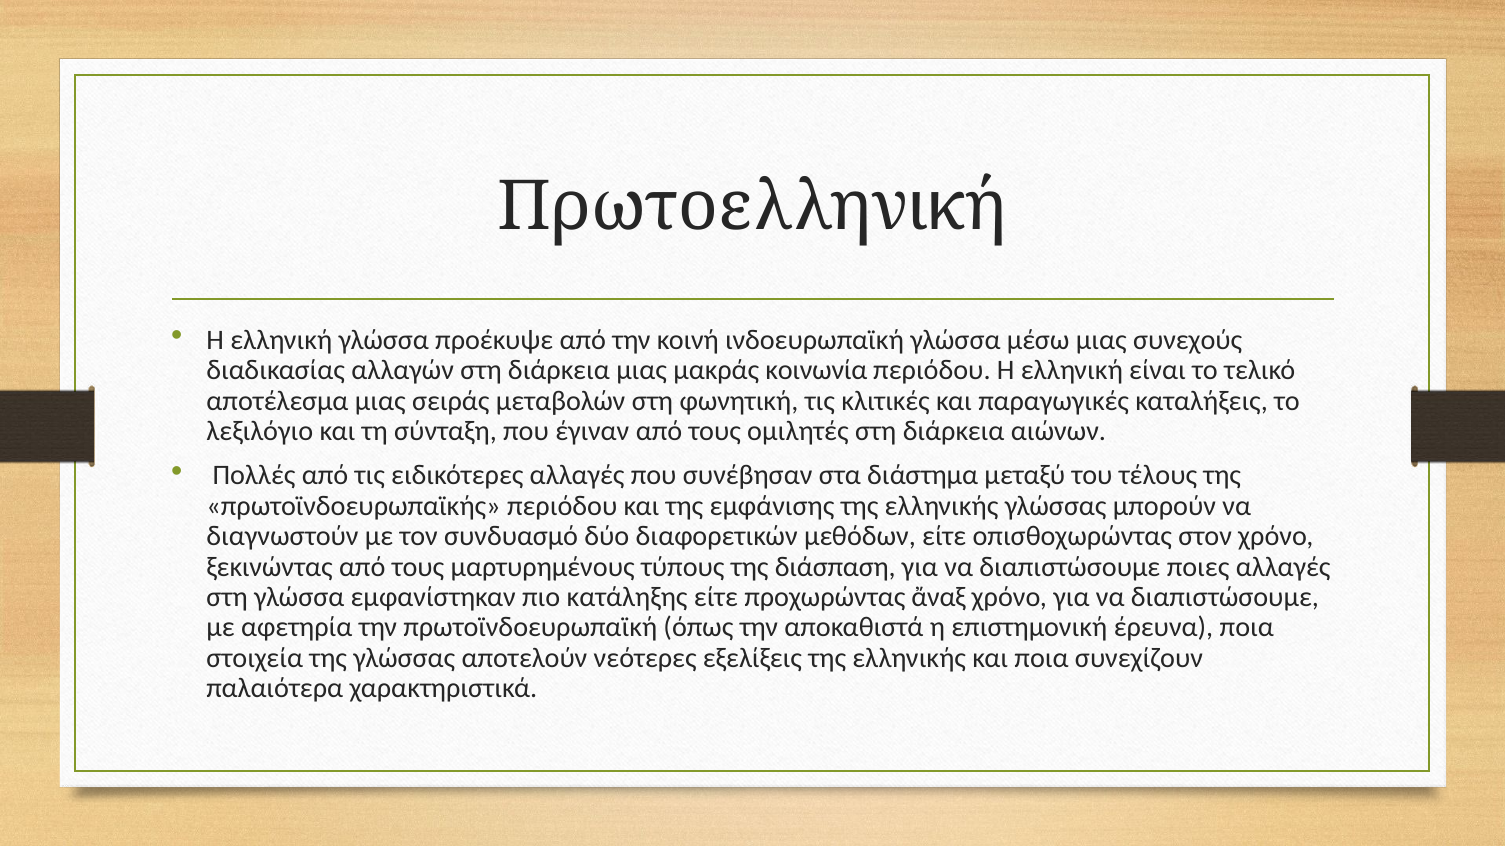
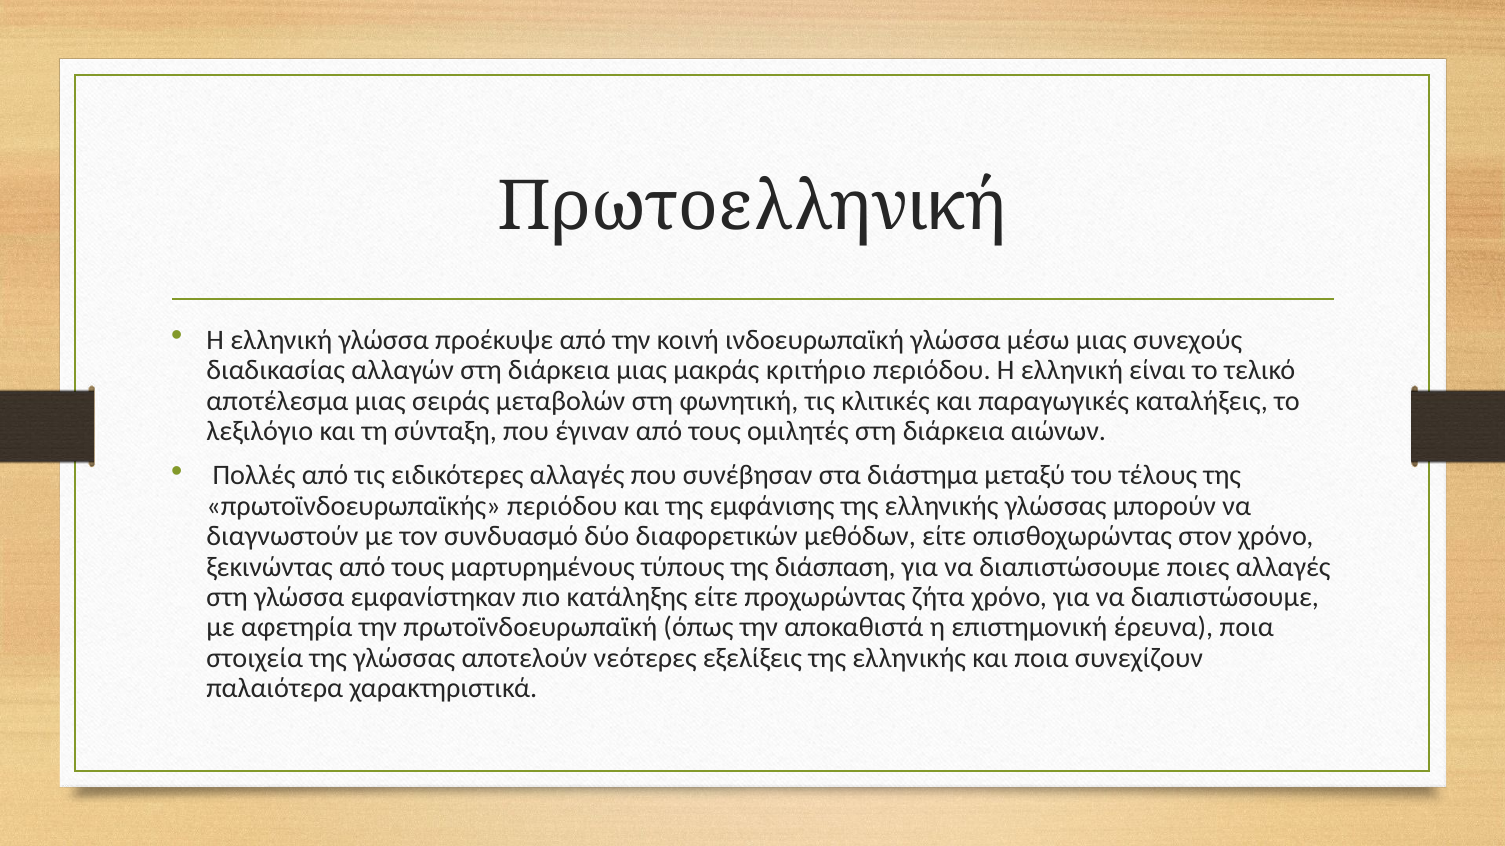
κοινωνία: κοινωνία -> κριτήριο (816, 371)
ἄναξ: ἄναξ -> ζήτα (938, 598)
